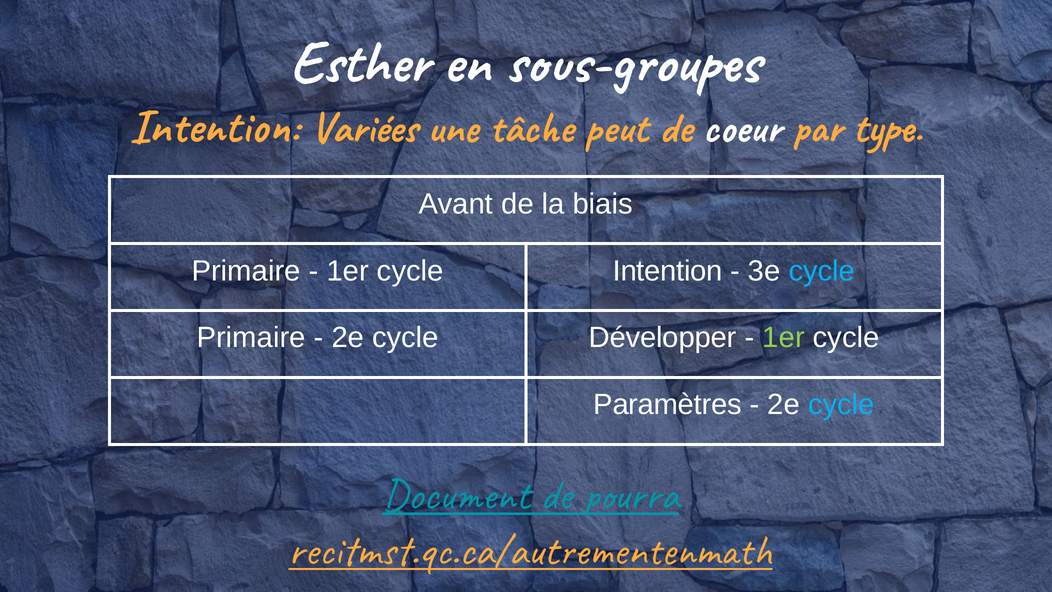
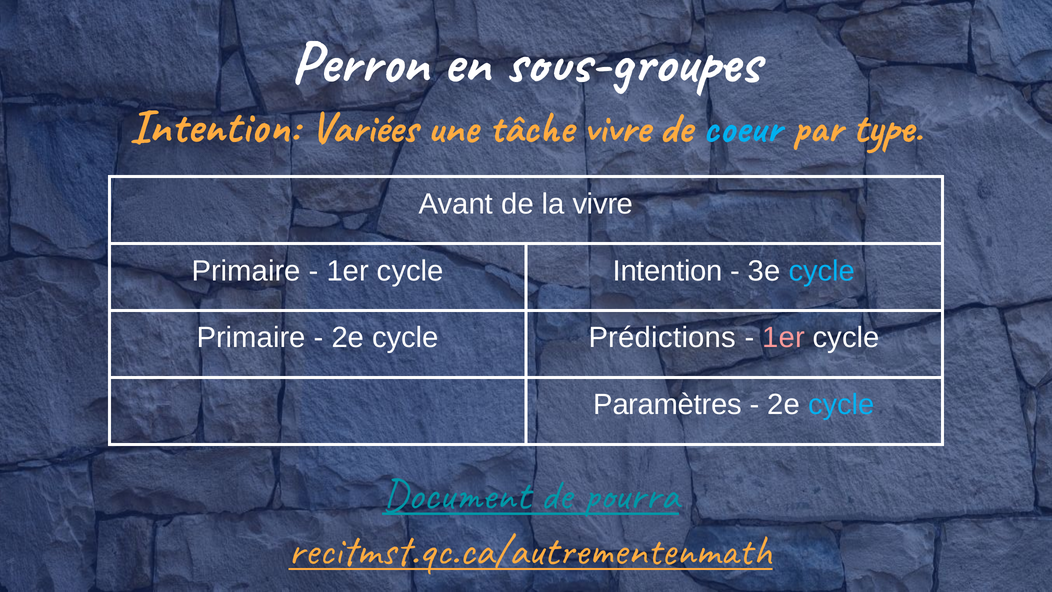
Esther: Esther -> Perron (360, 62)
tâche peut: peut -> vivre (617, 127)
coeur colour: white -> light blue (742, 127)
la biais: biais -> vivre (603, 204)
Développer: Développer -> Prédictions (662, 338)
1er colour: light green -> pink (784, 338)
